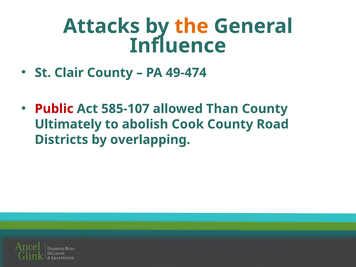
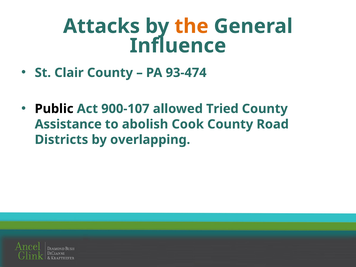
49-474: 49-474 -> 93-474 (186, 73)
Public colour: red -> black (54, 109)
585-107: 585-107 -> 900-107 (125, 109)
Than: Than -> Tried (222, 109)
Ultimately: Ultimately -> Assistance (68, 124)
